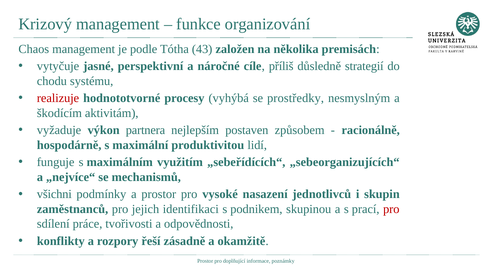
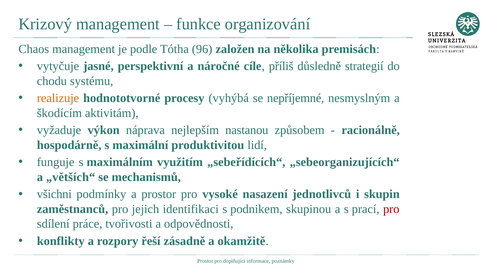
43: 43 -> 96 (202, 49)
realizuje colour: red -> orange (58, 98)
prostředky: prostředky -> nepříjemné (296, 98)
partnera: partnera -> náprava (145, 130)
postaven: postaven -> nastanou (247, 130)
„nejvíce“: „nejvíce“ -> „větších“ (71, 177)
